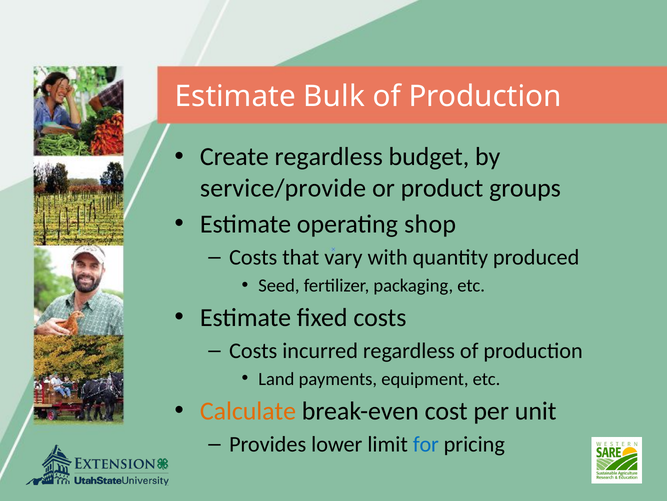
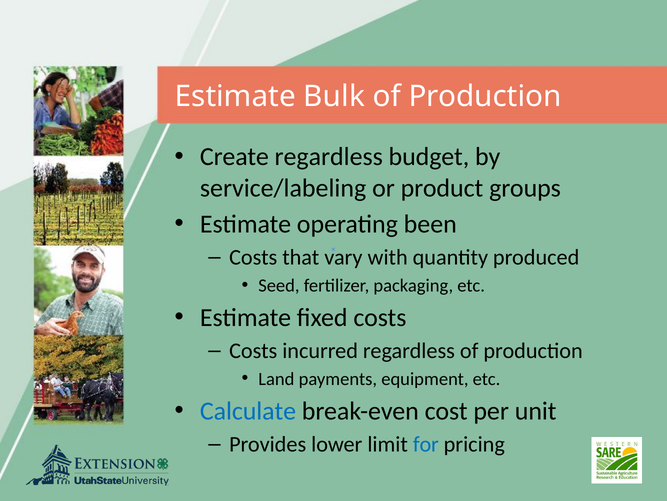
service/provide: service/provide -> service/labeling (283, 188)
shop: shop -> been (430, 224)
Calculate colour: orange -> blue (248, 411)
